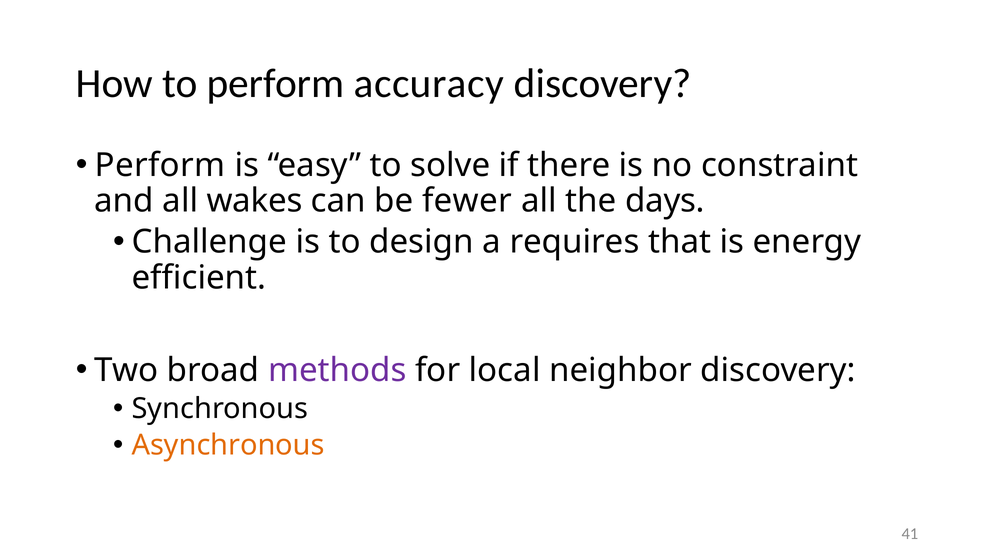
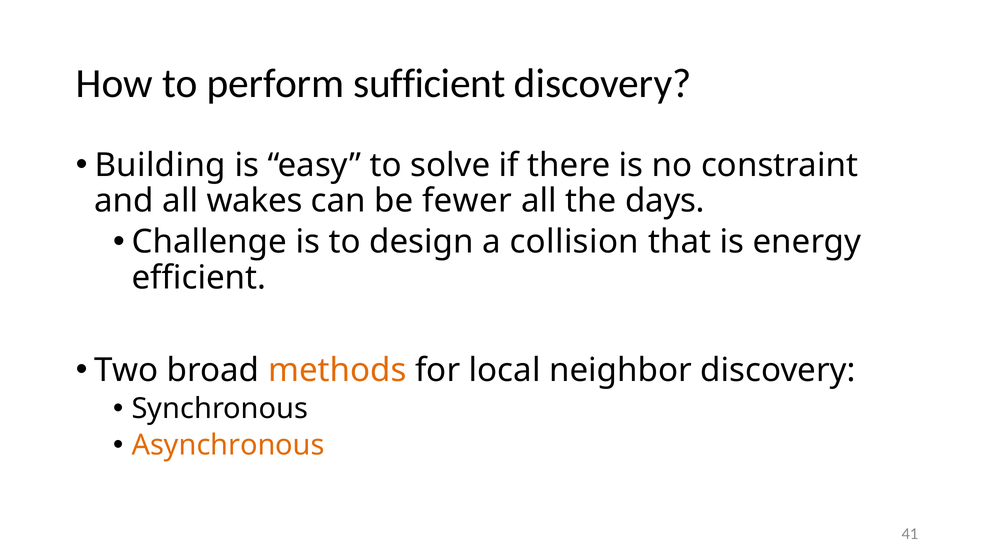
accuracy: accuracy -> sufficient (429, 84)
Perform: Perform -> Building (160, 165)
requires: requires -> collision (574, 242)
methods colour: purple -> orange (337, 370)
